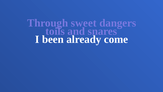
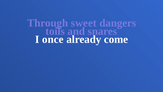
been: been -> once (53, 39)
